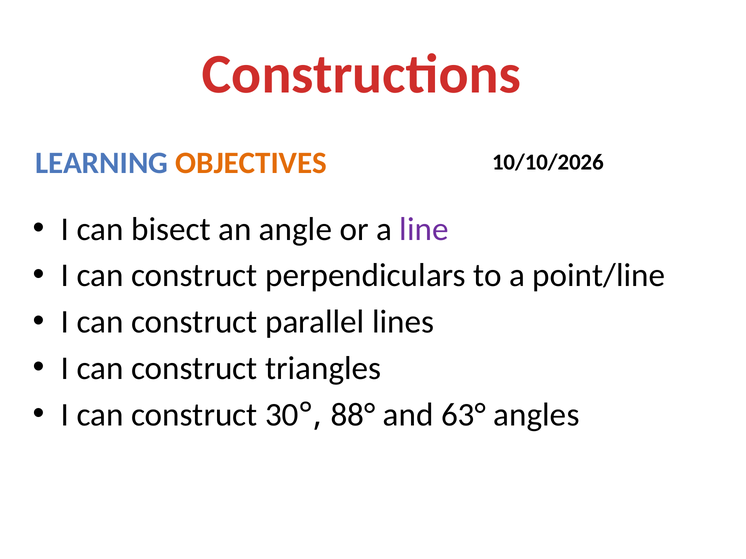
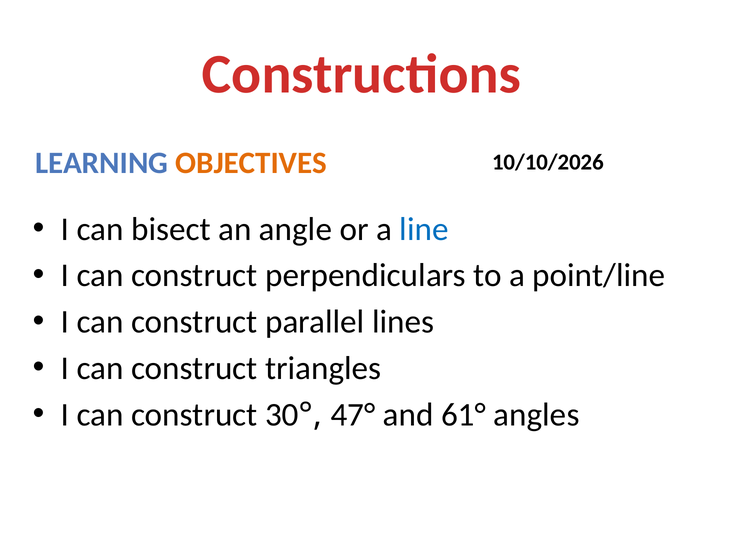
line colour: purple -> blue (424, 229)
88°: 88° -> 47° (353, 415)
63°: 63° -> 61° (464, 415)
